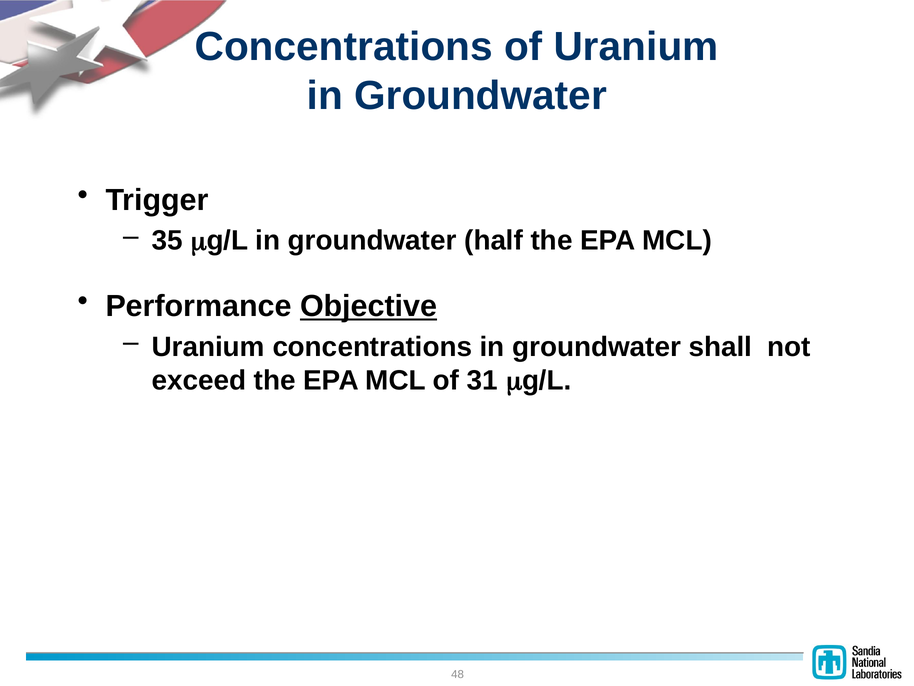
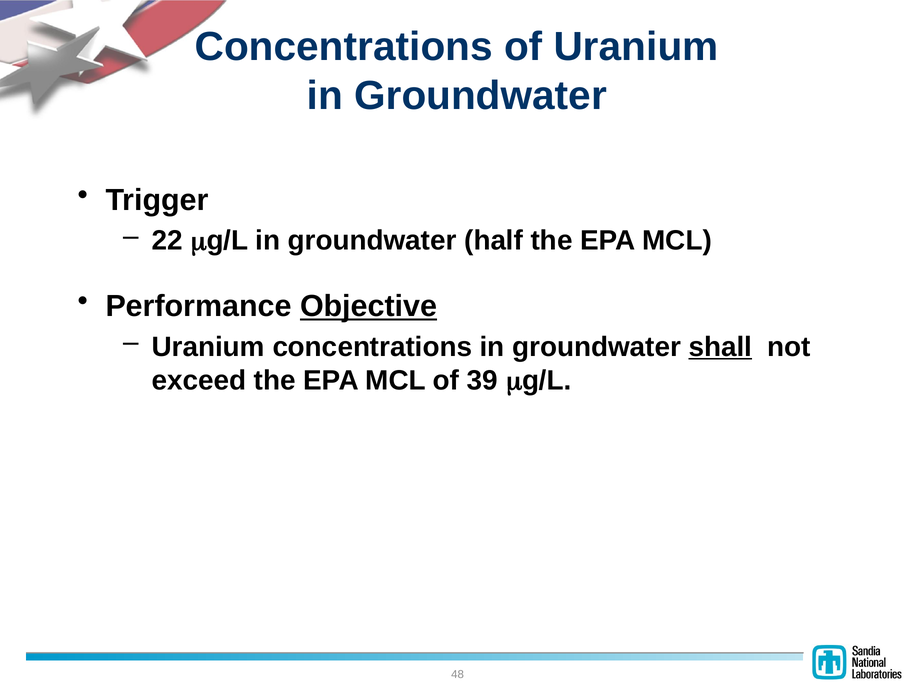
35: 35 -> 22 (167, 240)
shall underline: none -> present (720, 347)
31: 31 -> 39 (482, 380)
